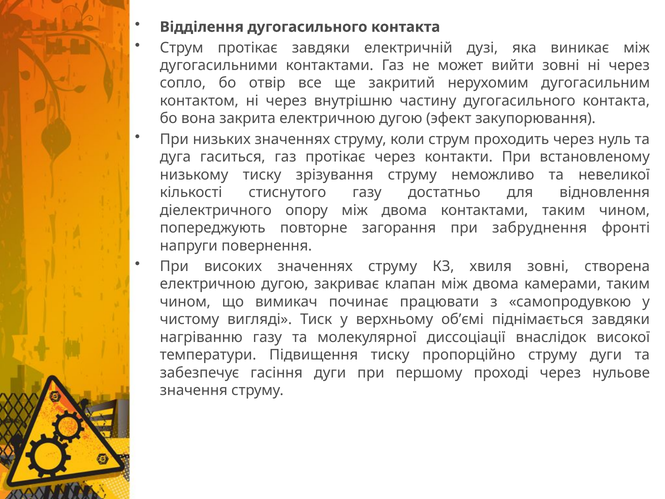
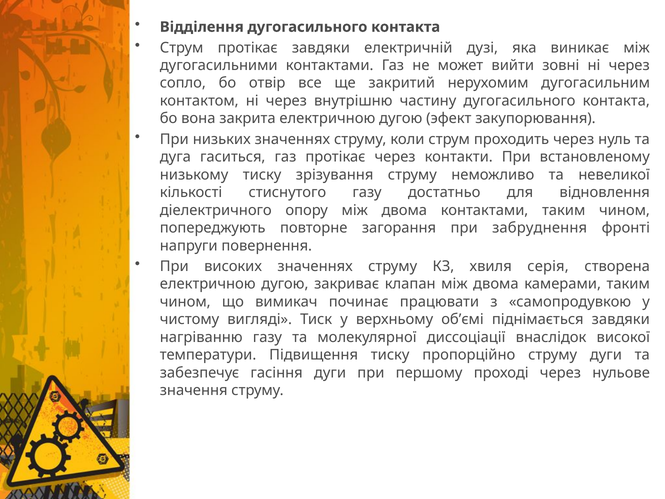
хвиля зовні: зовні -> серія (548, 266)
